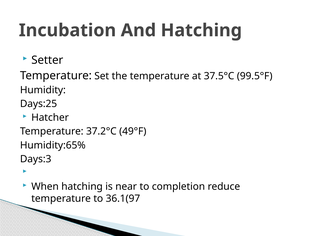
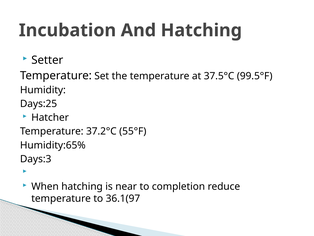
49°F: 49°F -> 55°F (133, 131)
